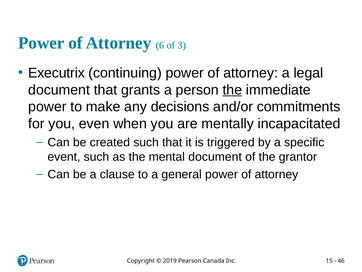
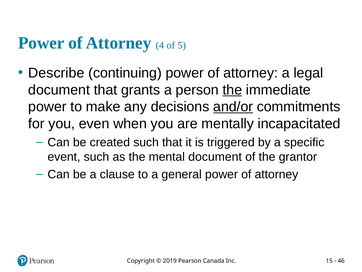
6: 6 -> 4 (160, 45)
3: 3 -> 5 (182, 45)
Executrix: Executrix -> Describe (56, 73)
and/or underline: none -> present (233, 107)
